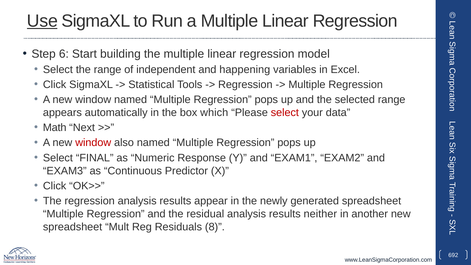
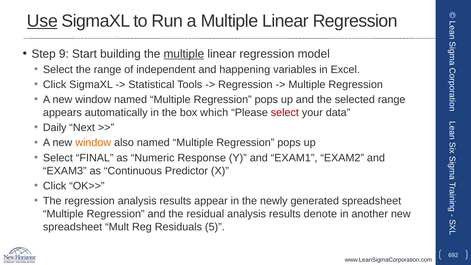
6: 6 -> 9 (64, 54)
multiple underline: none -> present (184, 54)
Math: Math -> Daily (55, 128)
window colour: red -> orange (93, 143)
neither: neither -> denote (320, 214)
8: 8 -> 5 (215, 227)
